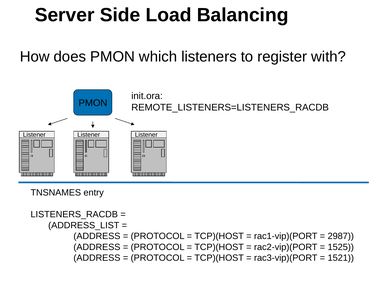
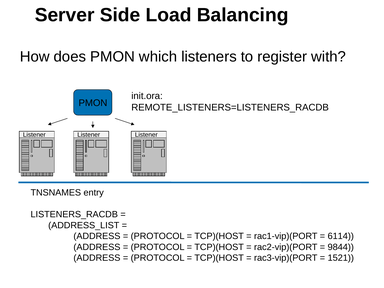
2987: 2987 -> 6114 (341, 236)
1525: 1525 -> 9844 (341, 247)
